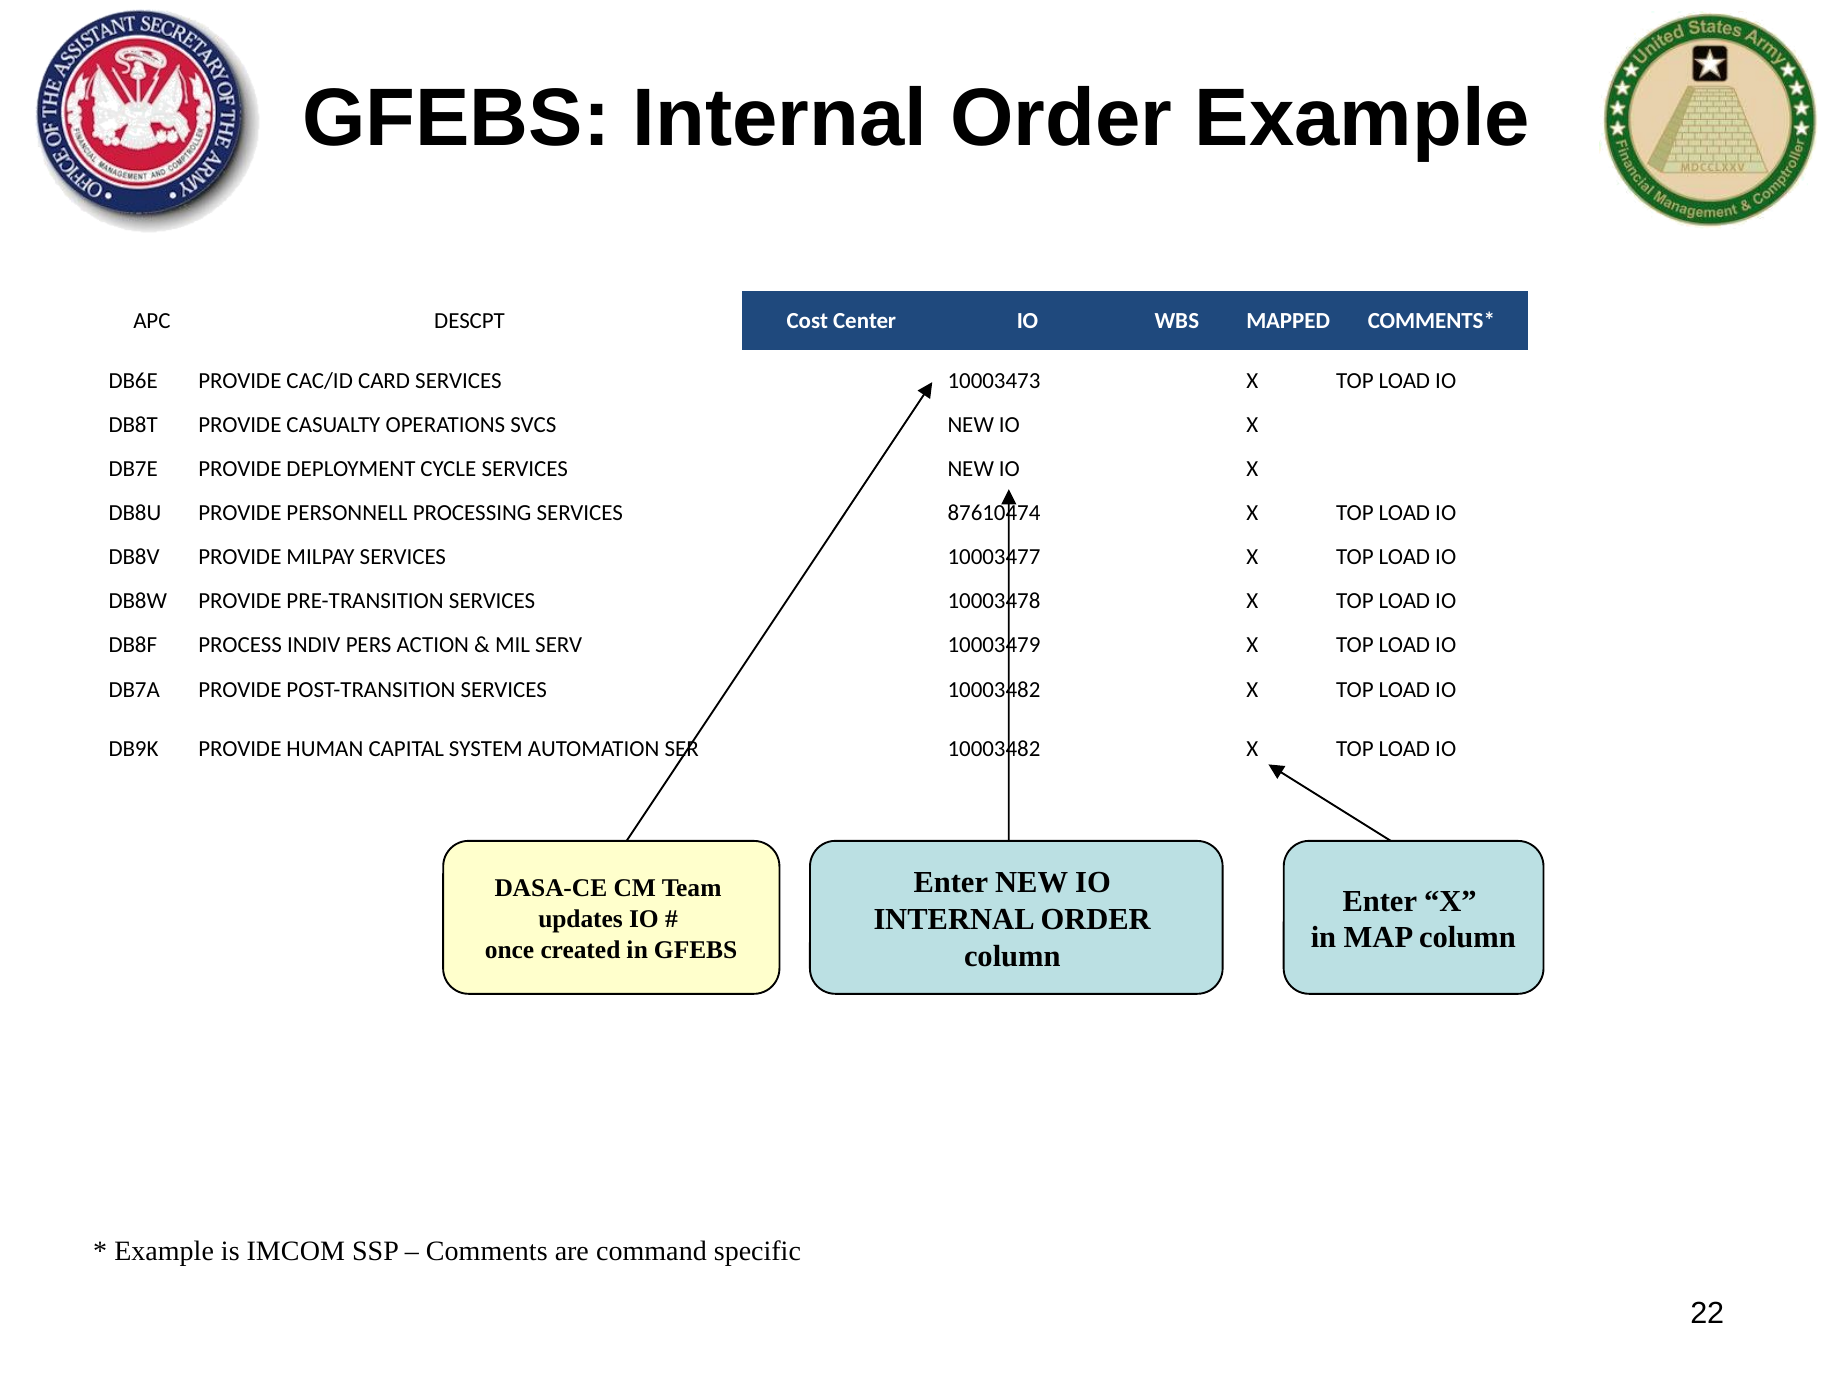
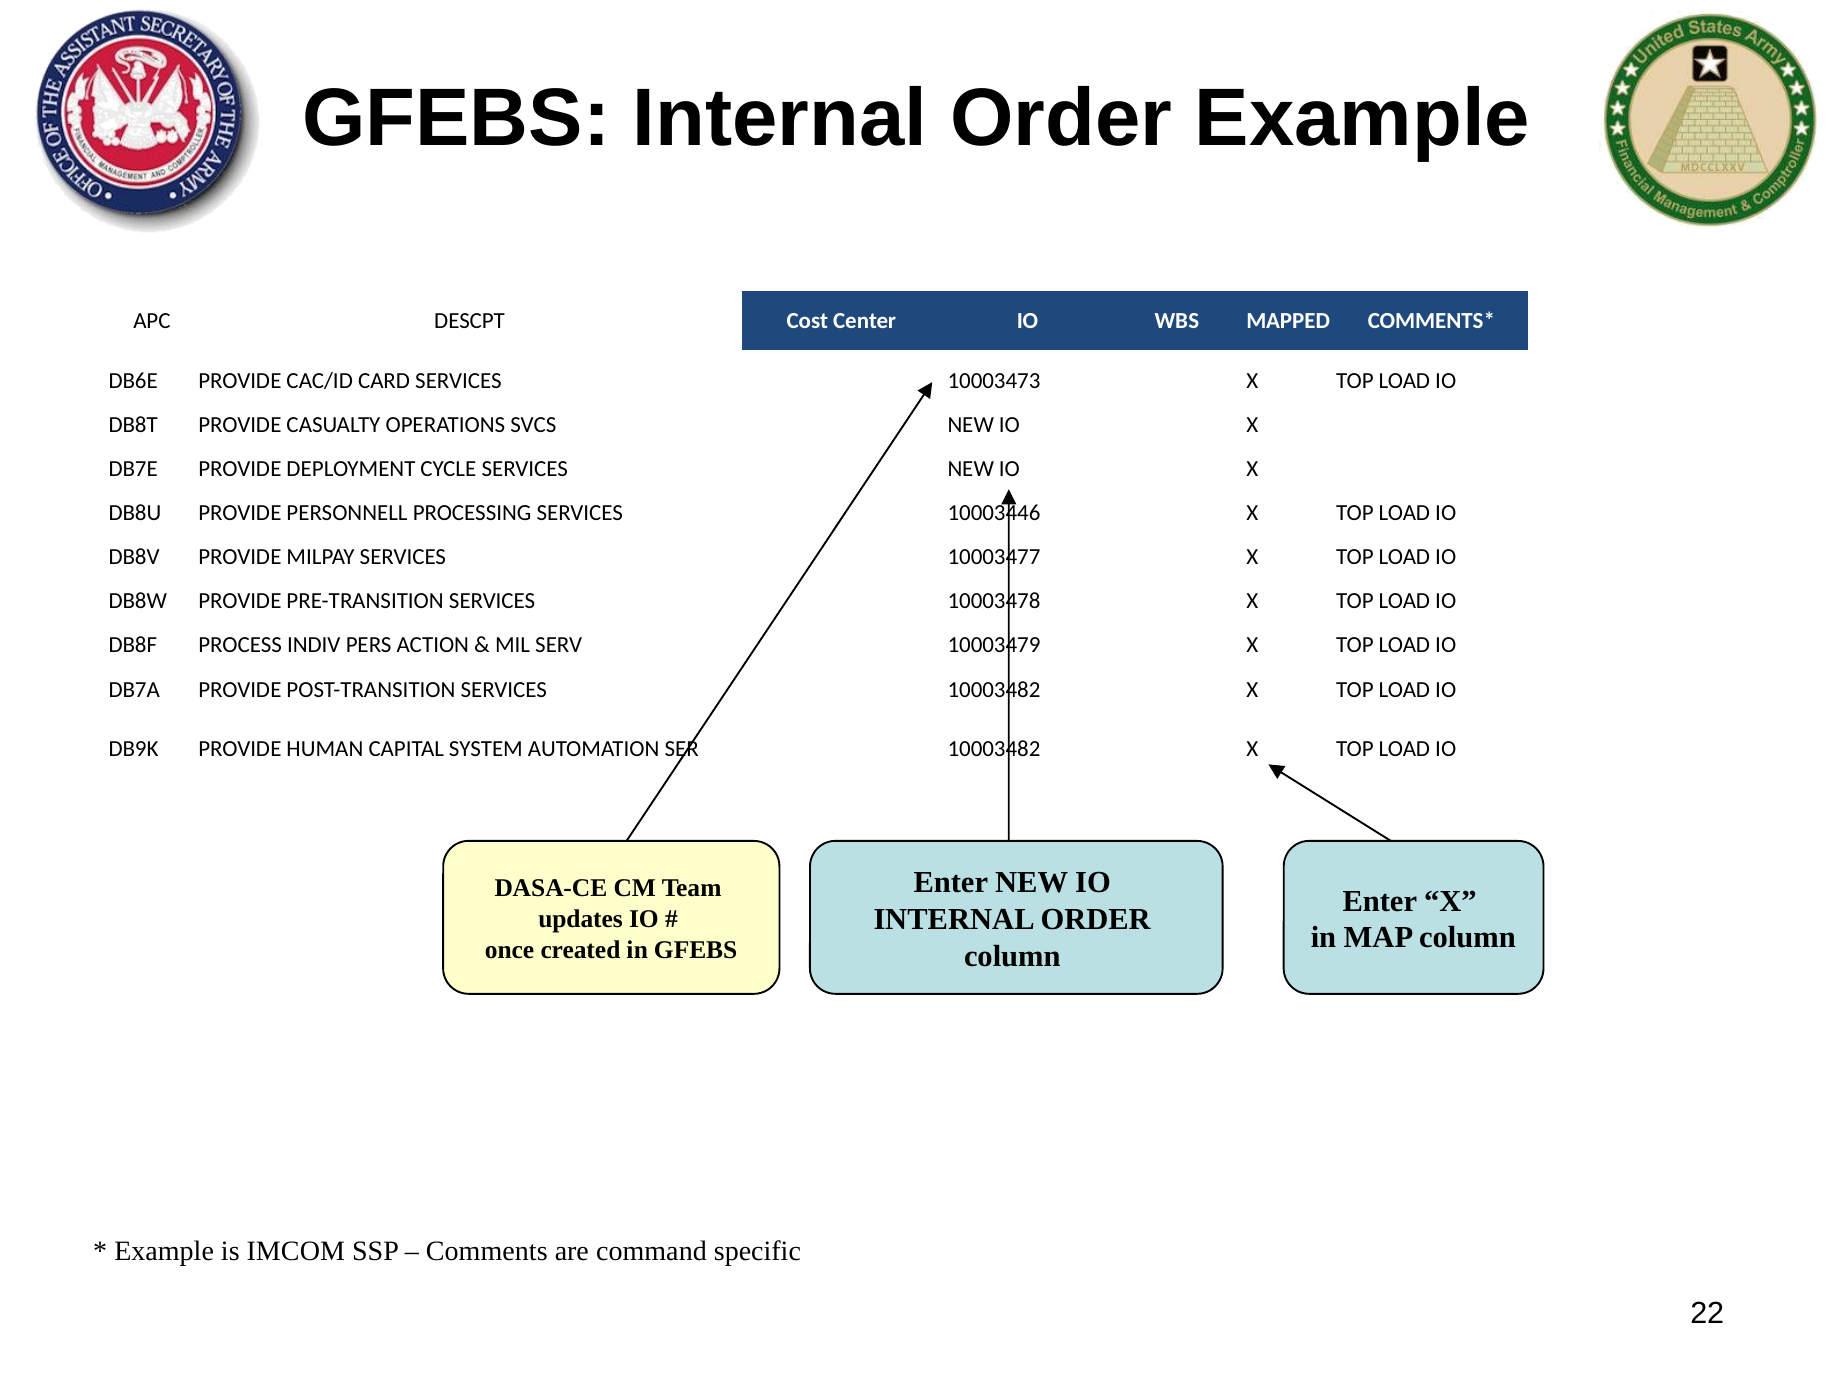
87610474: 87610474 -> 10003446 (994, 513)
